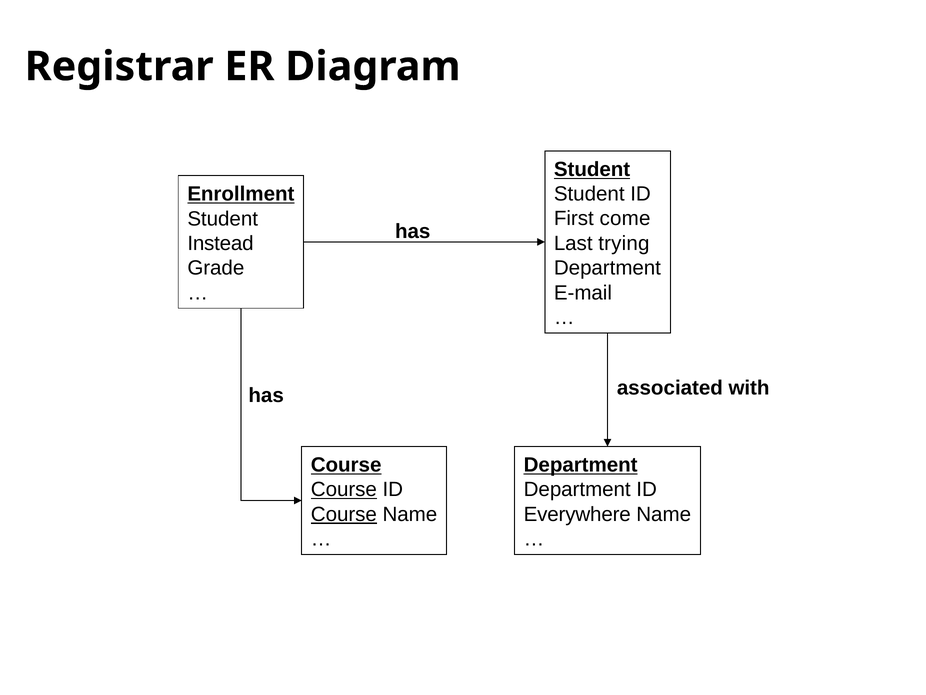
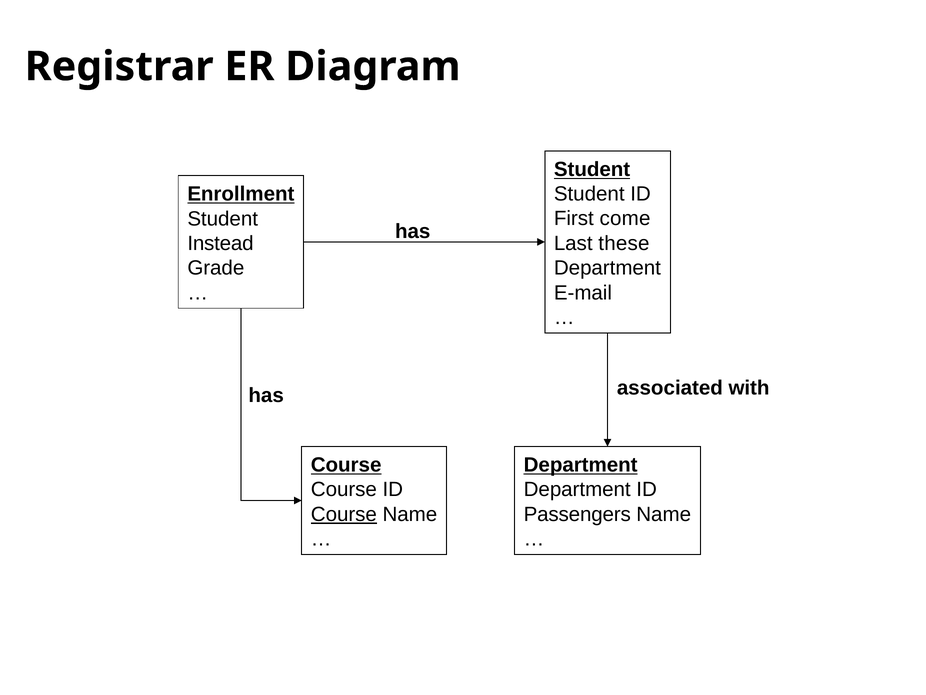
trying: trying -> these (624, 243)
Course underline: present -> none (344, 489)
Everywhere: Everywhere -> Passengers (577, 514)
